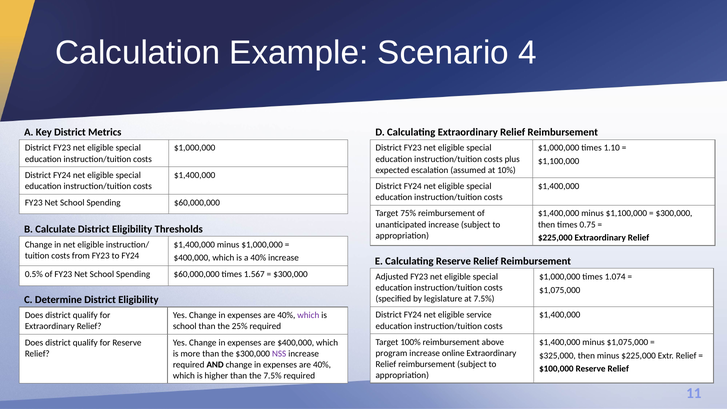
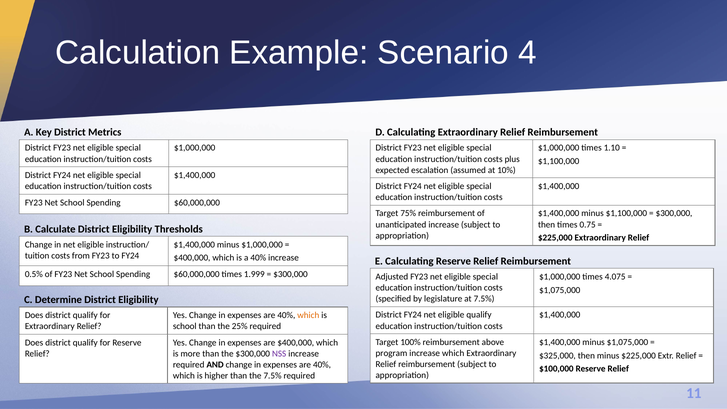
1.567: 1.567 -> 1.999 (254, 274)
1.074: 1.074 -> 4.075 (615, 277)
eligible service: service -> qualify (479, 315)
which colour: purple -> orange (308, 315)
increase online: online -> which (453, 353)
